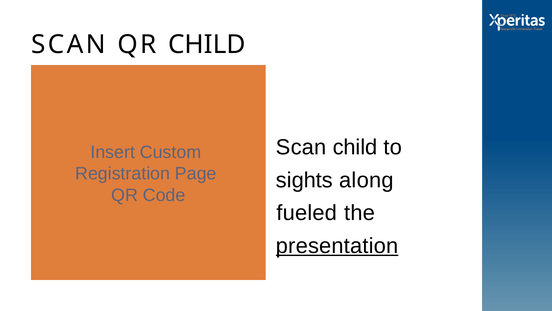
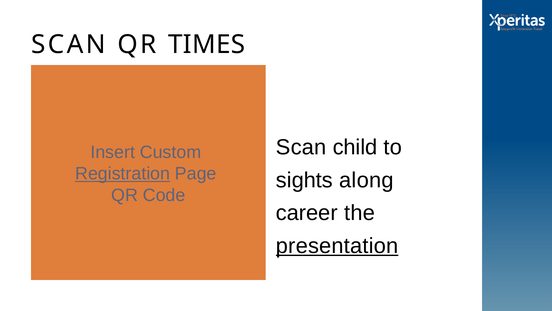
QR CHILD: CHILD -> TIMES (207, 44)
Registration underline: none -> present (123, 173)
fueled: fueled -> career (307, 213)
